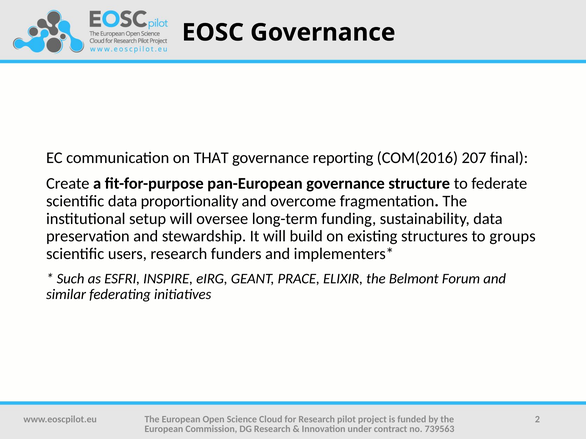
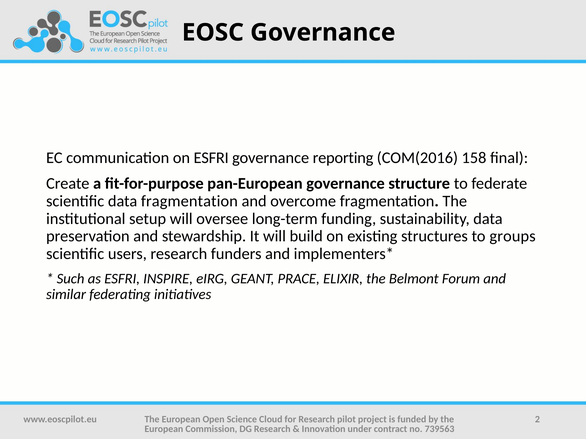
on THAT: THAT -> ESFRI (211, 158)
207: 207 -> 158 (474, 158)
data proportionality: proportionality -> fragmentation (189, 201)
